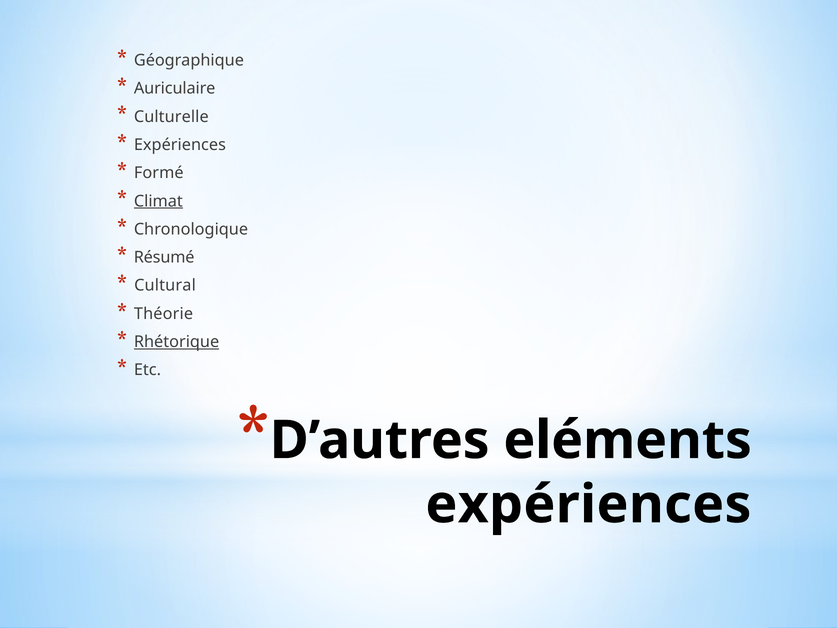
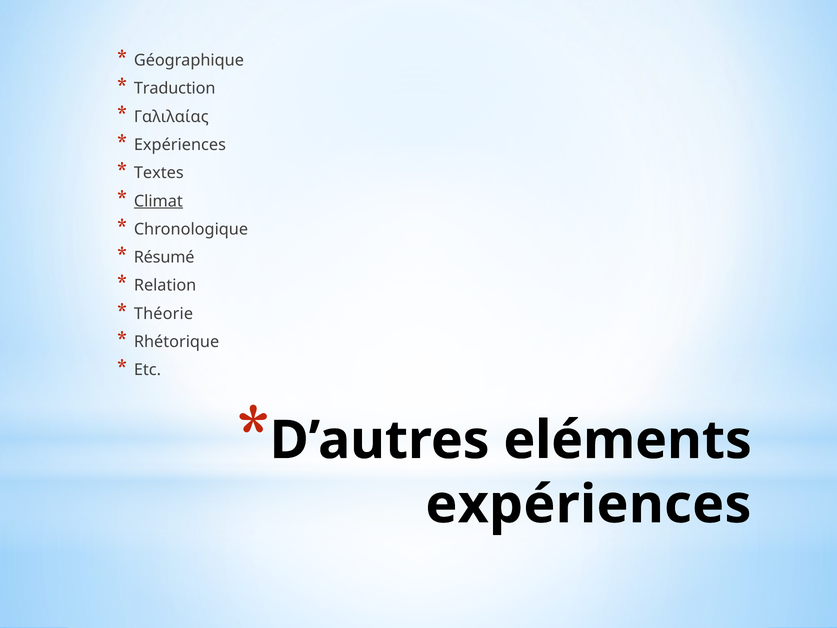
Auriculaire: Auriculaire -> Traduction (175, 89)
Culturelle: Culturelle -> Γαλιλαίας (171, 117)
Formé: Formé -> Textes (159, 173)
Cultural: Cultural -> Relation (165, 286)
Rhétorique underline: present -> none (177, 342)
